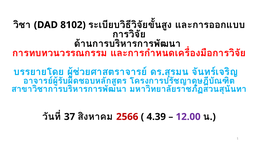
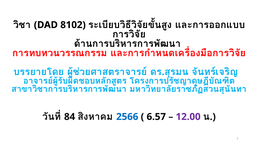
37: 37 -> 84 (70, 117)
2566 colour: red -> blue (127, 117)
4.39: 4.39 -> 6.57 (156, 117)
